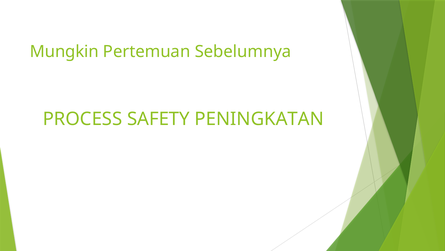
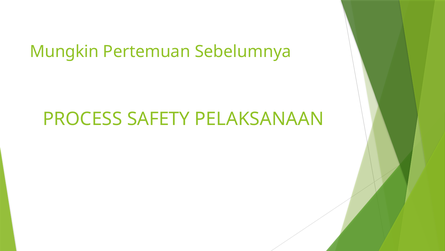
PENINGKATAN: PENINGKATAN -> PELAKSANAAN (259, 119)
